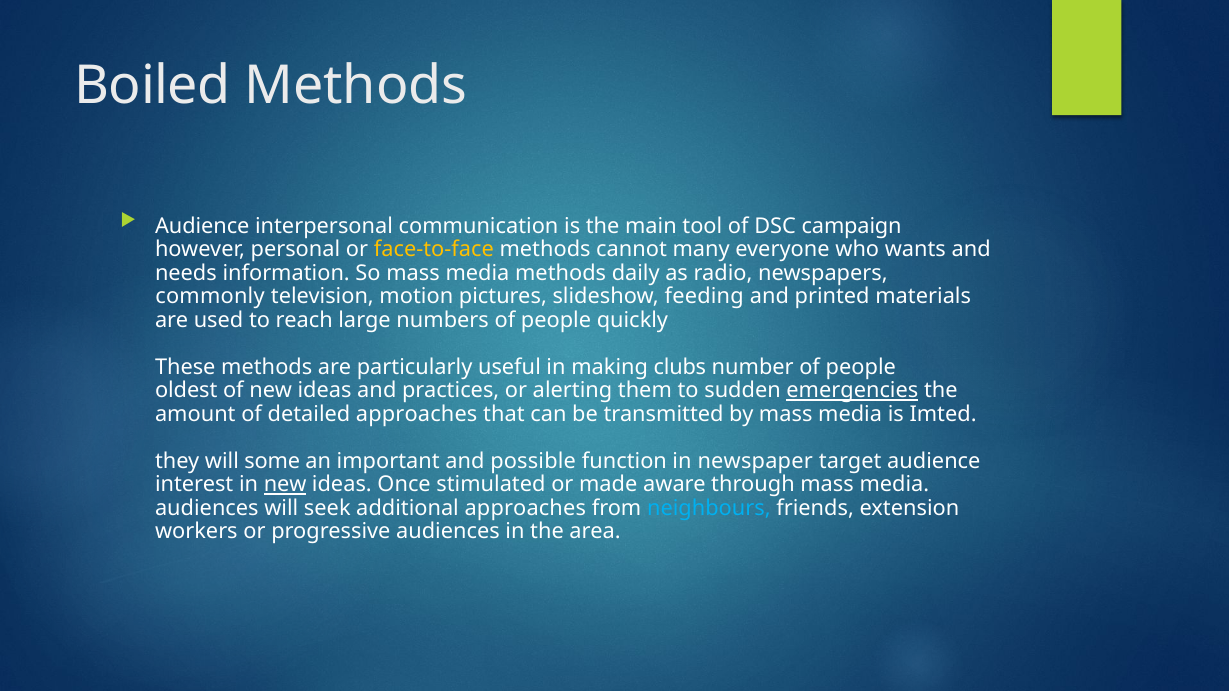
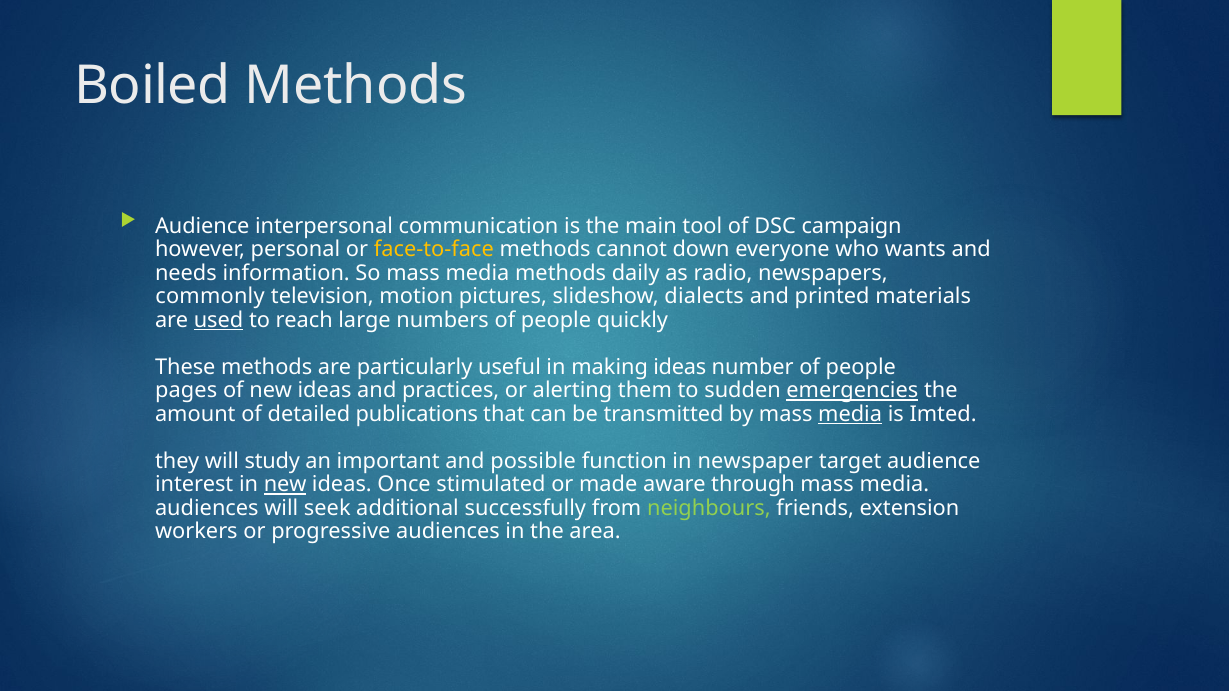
many: many -> down (701, 250)
feeding: feeding -> dialects (704, 297)
used underline: none -> present (219, 320)
making clubs: clubs -> ideas (680, 367)
oldest: oldest -> pages (186, 391)
detailed approaches: approaches -> publications (417, 414)
media underline: none -> present (850, 414)
some: some -> study (272, 461)
additional approaches: approaches -> successfully (525, 508)
neighbours colour: light blue -> light green (709, 508)
